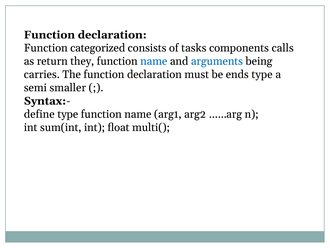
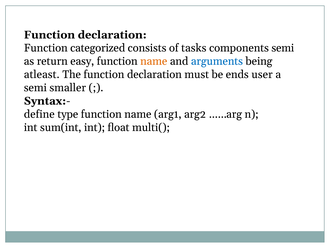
components calls: calls -> semi (283, 48)
they: they -> easy (82, 61)
name colour: blue -> orange (154, 61)
carries: carries -> atleast (42, 74)
ends type: type -> user (262, 74)
